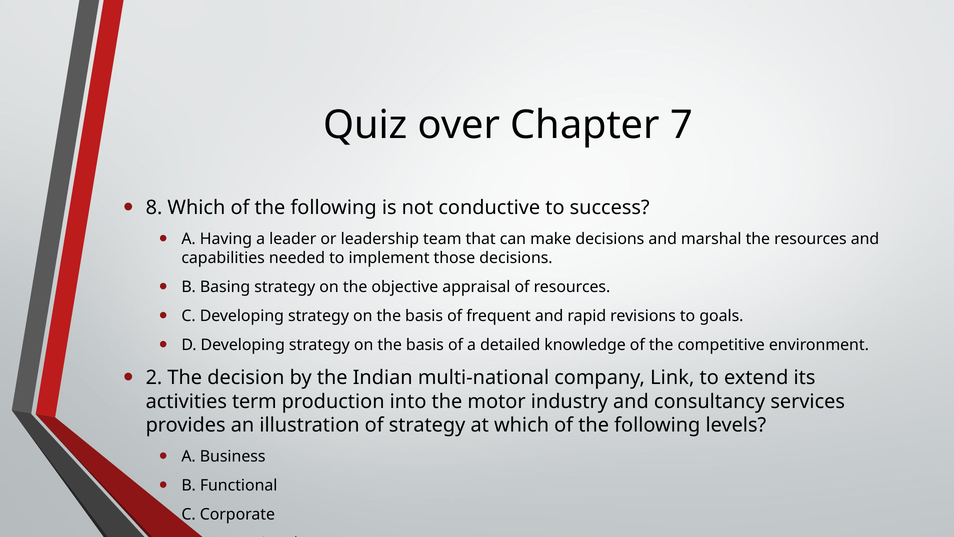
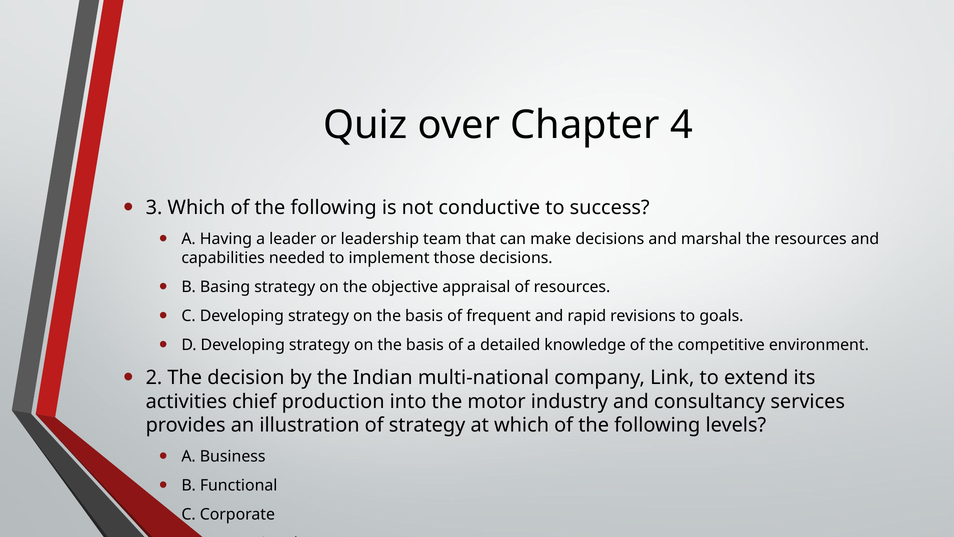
7: 7 -> 4 (681, 125)
8: 8 -> 3 (154, 208)
term: term -> chief (254, 401)
